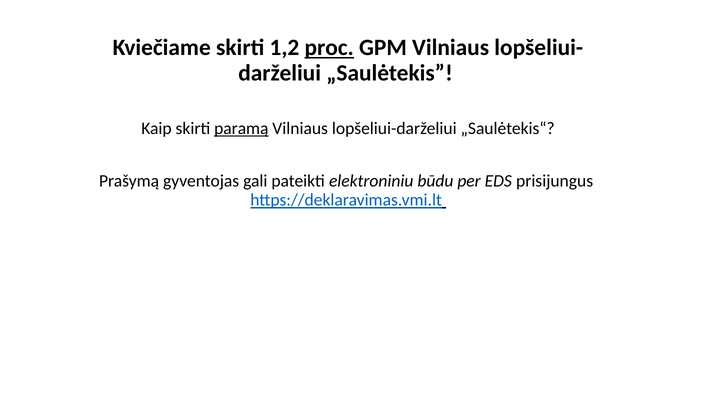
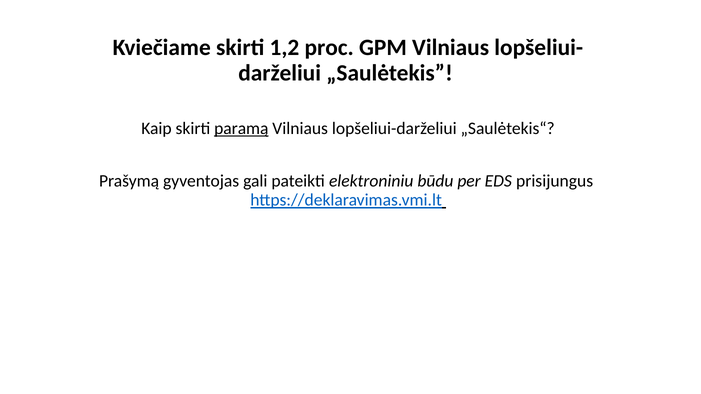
proc underline: present -> none (329, 48)
